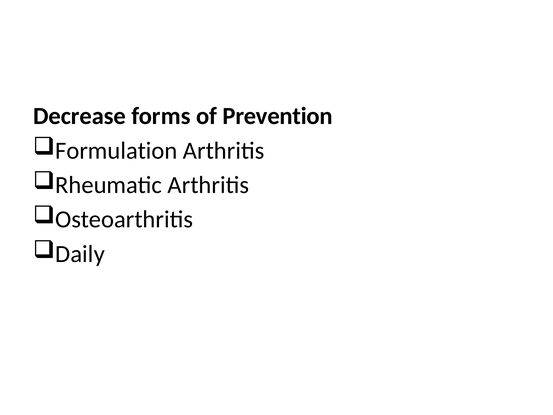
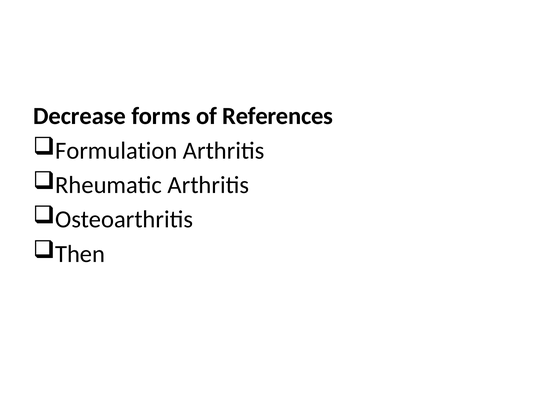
Prevention: Prevention -> References (278, 116)
Daily: Daily -> Then (80, 254)
